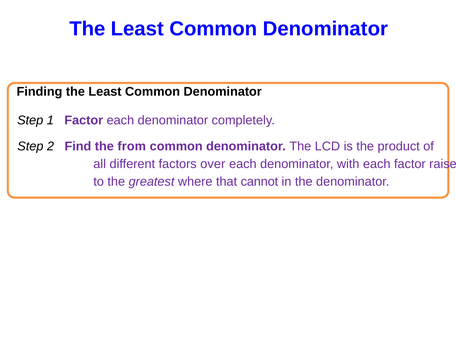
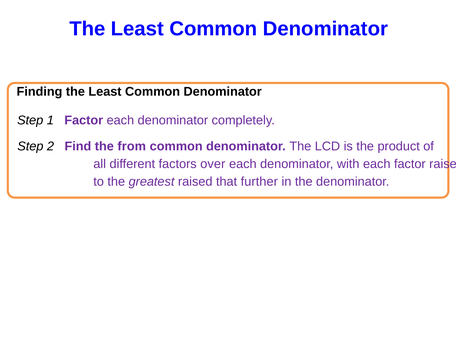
greatest where: where -> raised (195, 182)
cannot: cannot -> further (259, 182)
